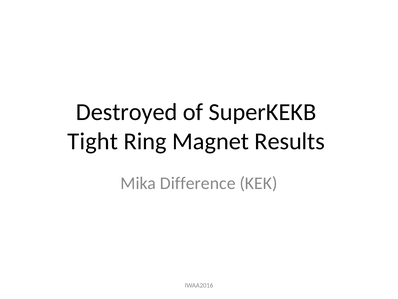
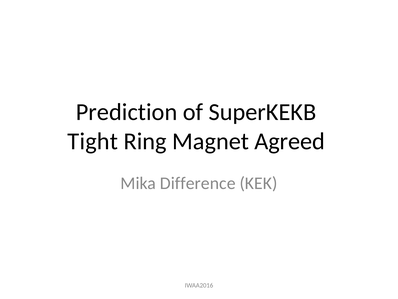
Destroyed: Destroyed -> Prediction (127, 112)
Results: Results -> Agreed (290, 141)
